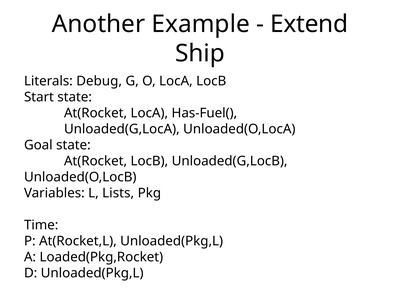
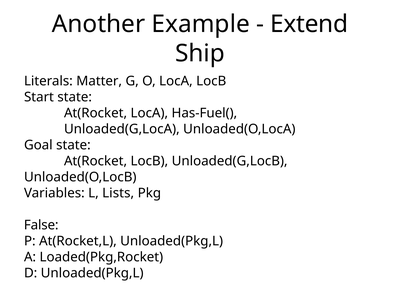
Debug: Debug -> Matter (99, 81)
Time: Time -> False (41, 225)
